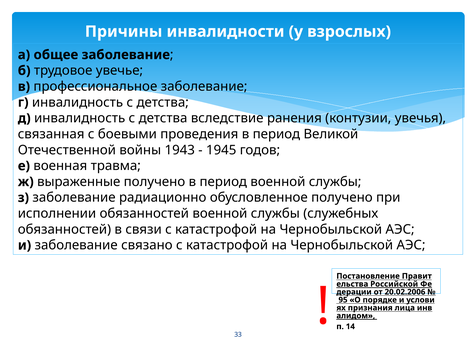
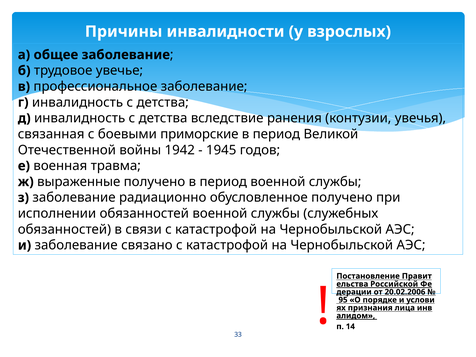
проведения: проведения -> приморские (199, 134)
1943: 1943 -> 1942 (180, 150)
